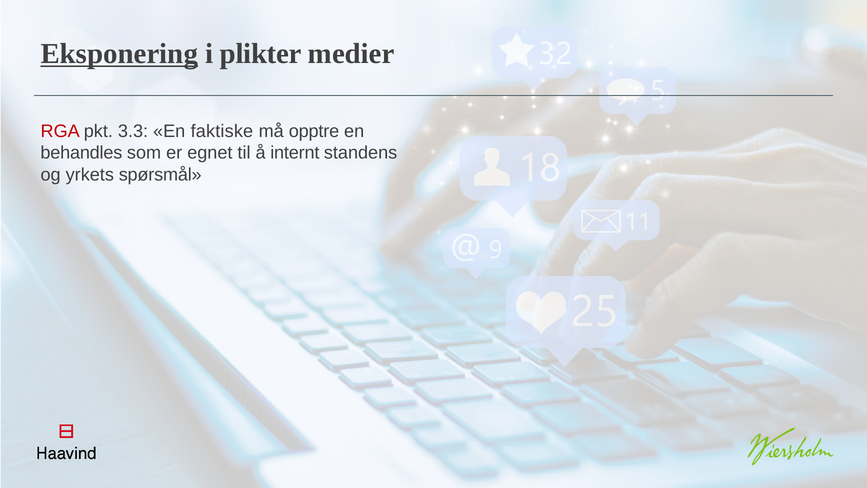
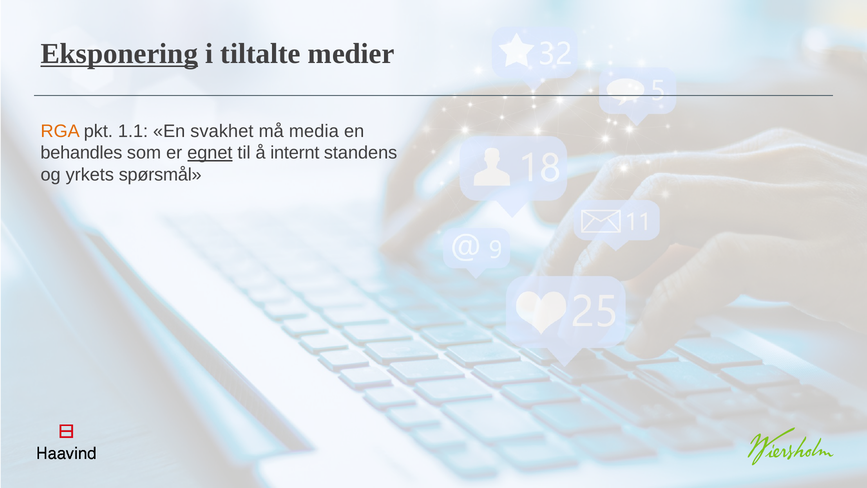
plikter: plikter -> tiltalte (261, 54)
RGA colour: red -> orange (60, 131)
3.3: 3.3 -> 1.1 (133, 131)
faktiske: faktiske -> svakhet (222, 131)
opptre: opptre -> media (314, 131)
egnet underline: none -> present (210, 153)
